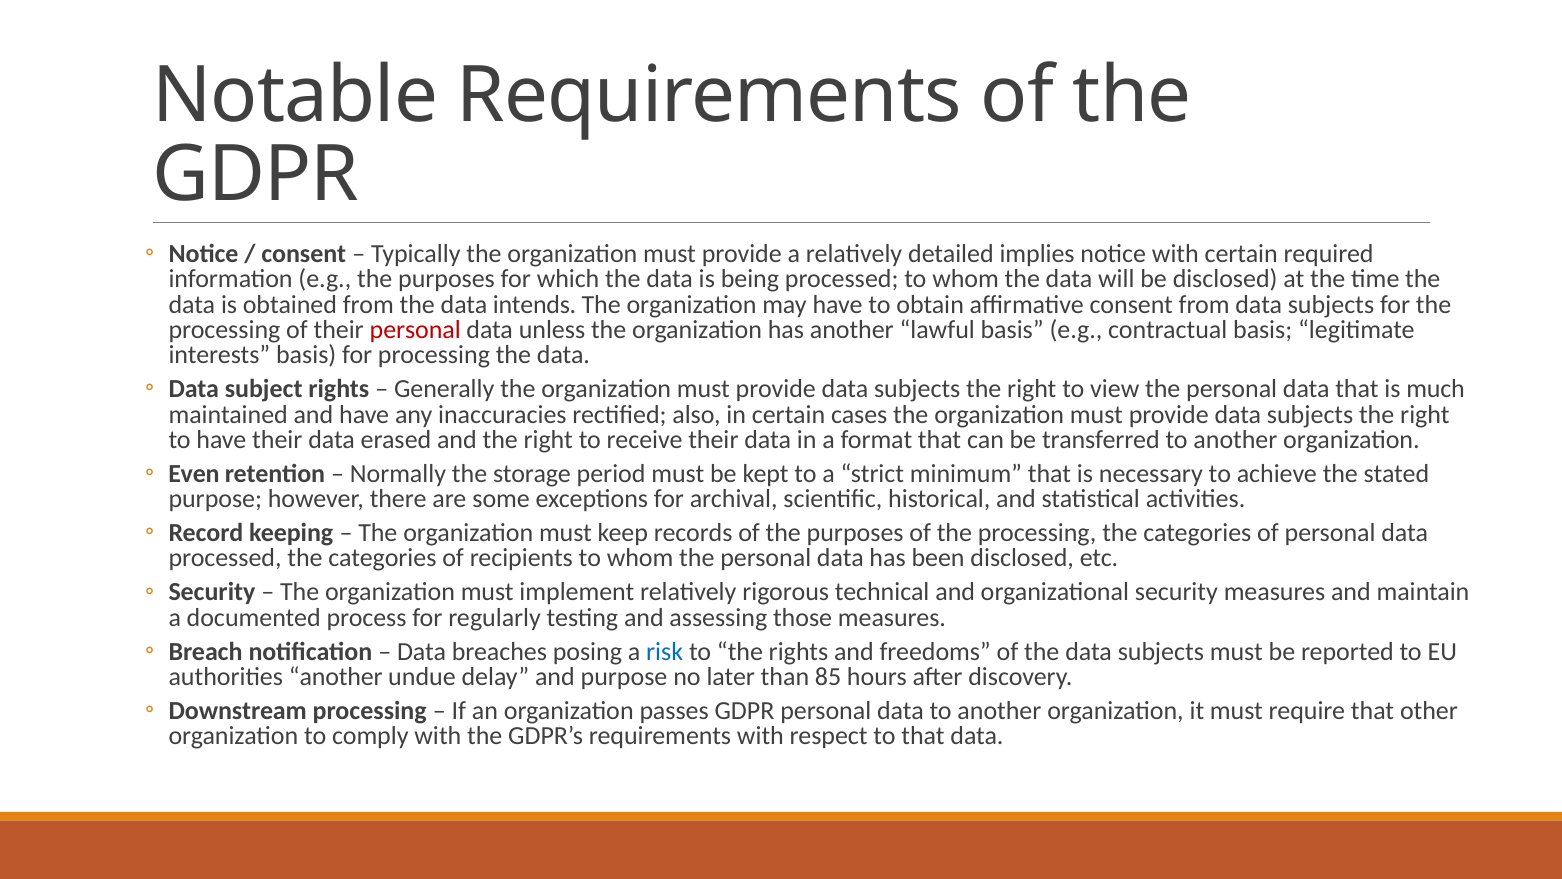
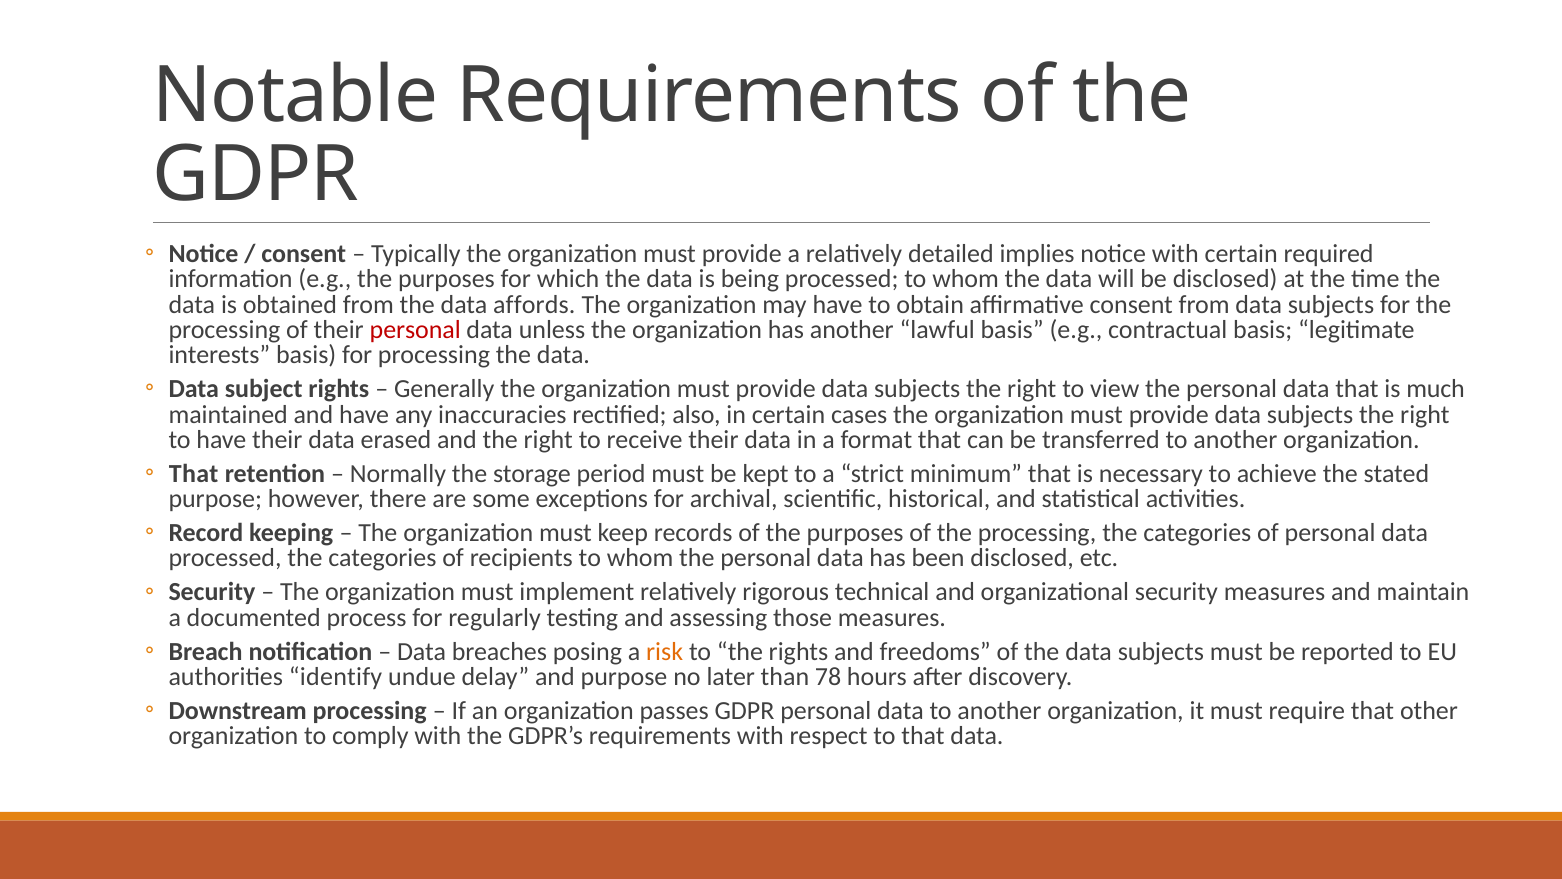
intends: intends -> affords (534, 305)
Even: Even -> That (194, 474)
risk colour: blue -> orange (665, 651)
authorities another: another -> identify (336, 677)
85: 85 -> 78 (828, 677)
